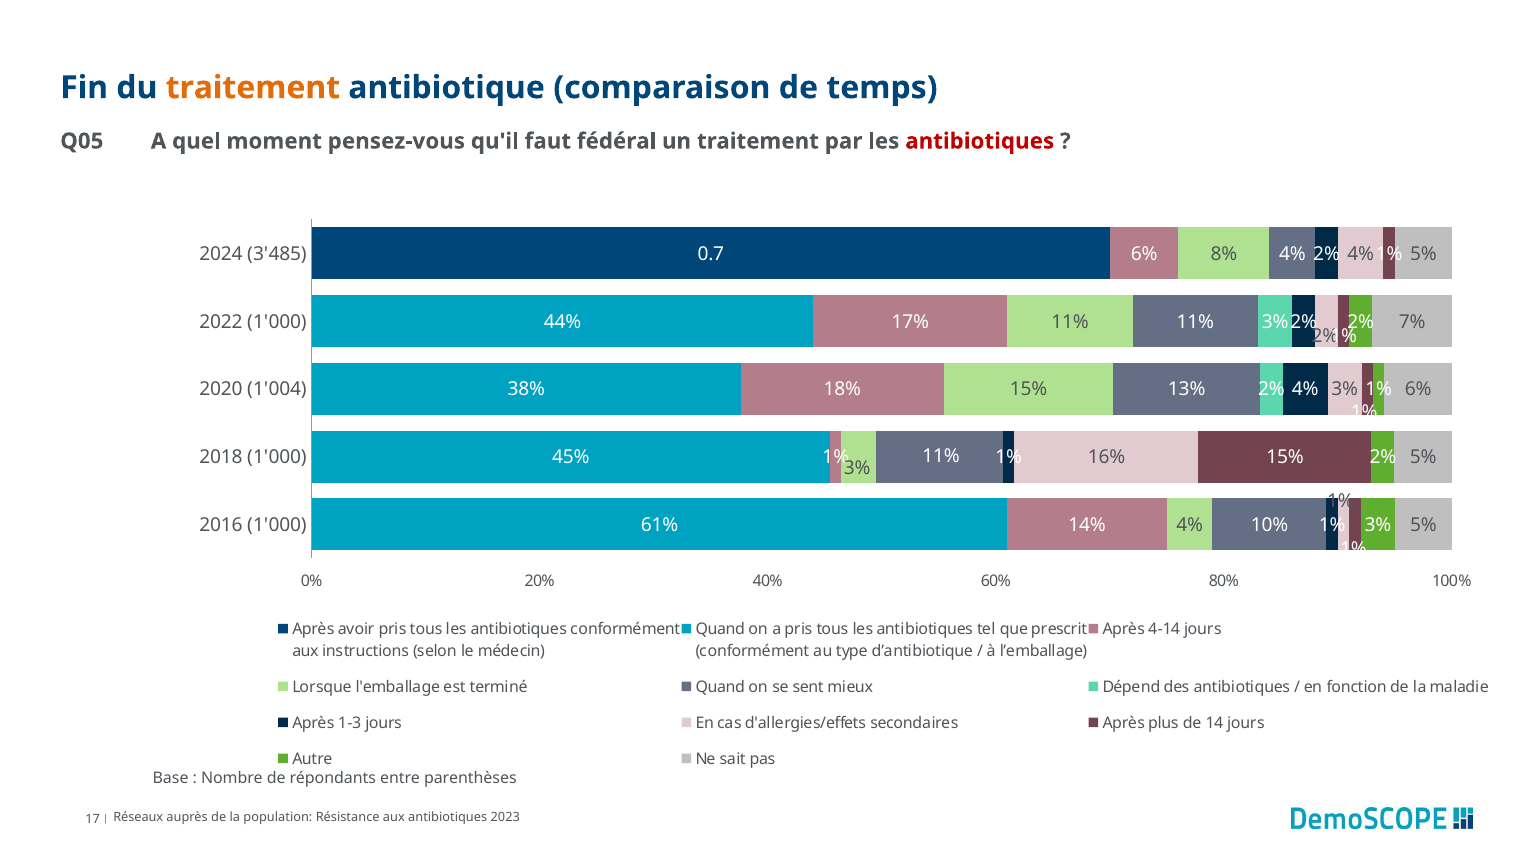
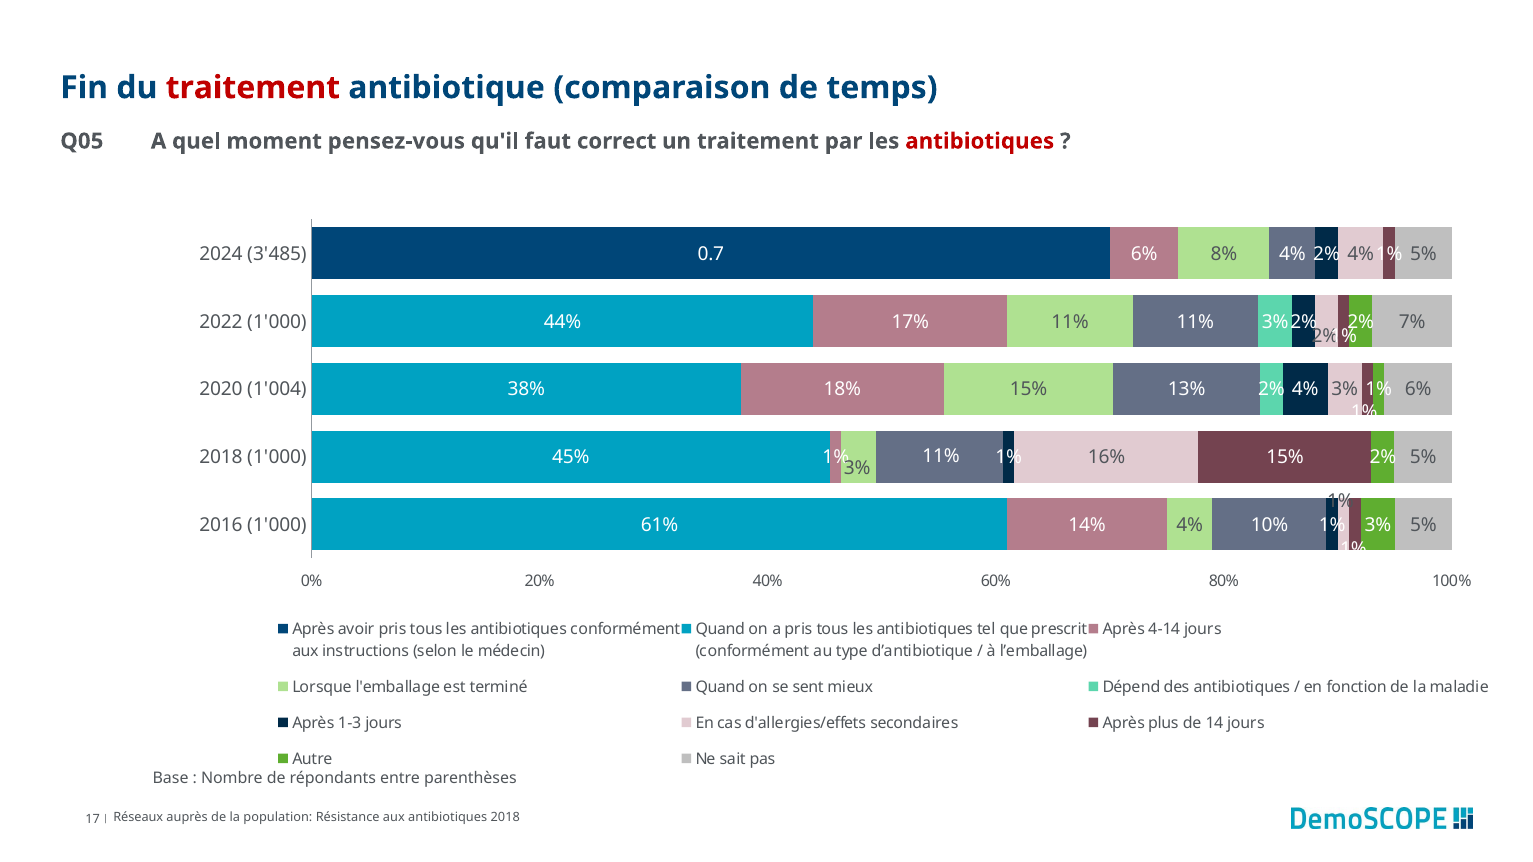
traitement colour: orange -> red (253, 88)
fédéral: fédéral -> correct (617, 141)
antibiotiques 2023: 2023 -> 2018 (505, 818)
